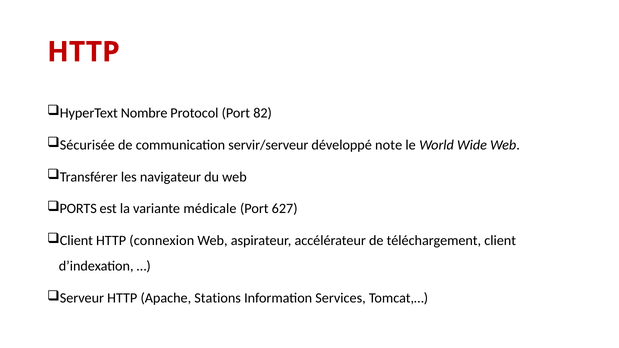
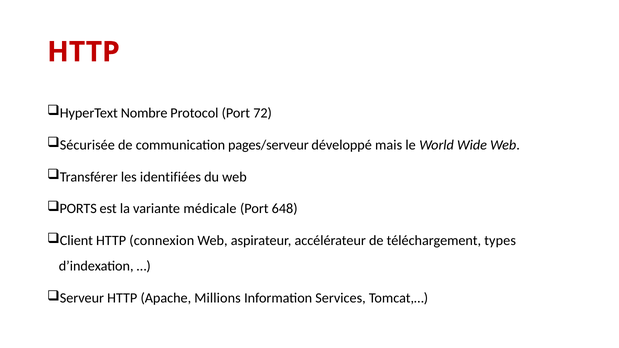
82: 82 -> 72 (263, 113)
servir/serveur: servir/serveur -> pages/serveur (268, 145)
note: note -> mais (389, 145)
navigateur: navigateur -> identifiées (170, 177)
627: 627 -> 648 (285, 209)
téléchargement client: client -> types (500, 241)
Stations: Stations -> Millions (218, 298)
